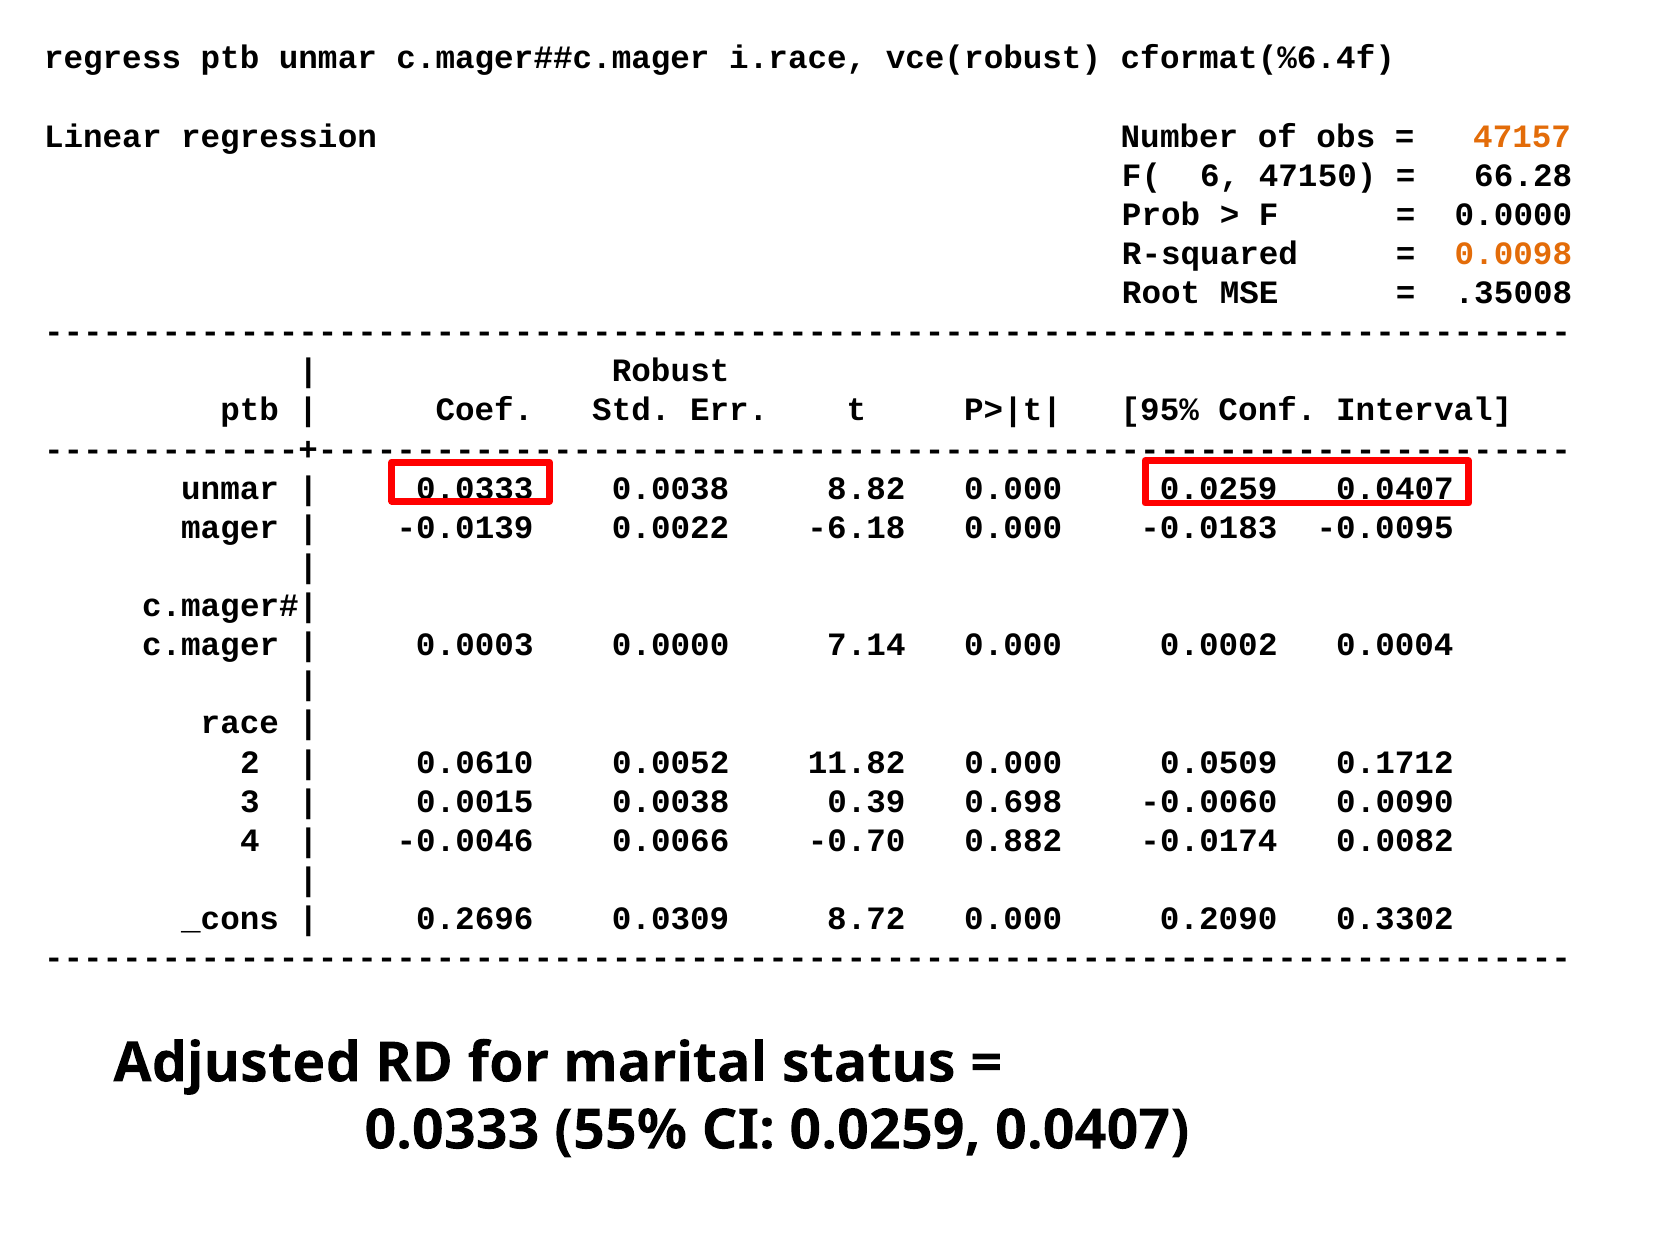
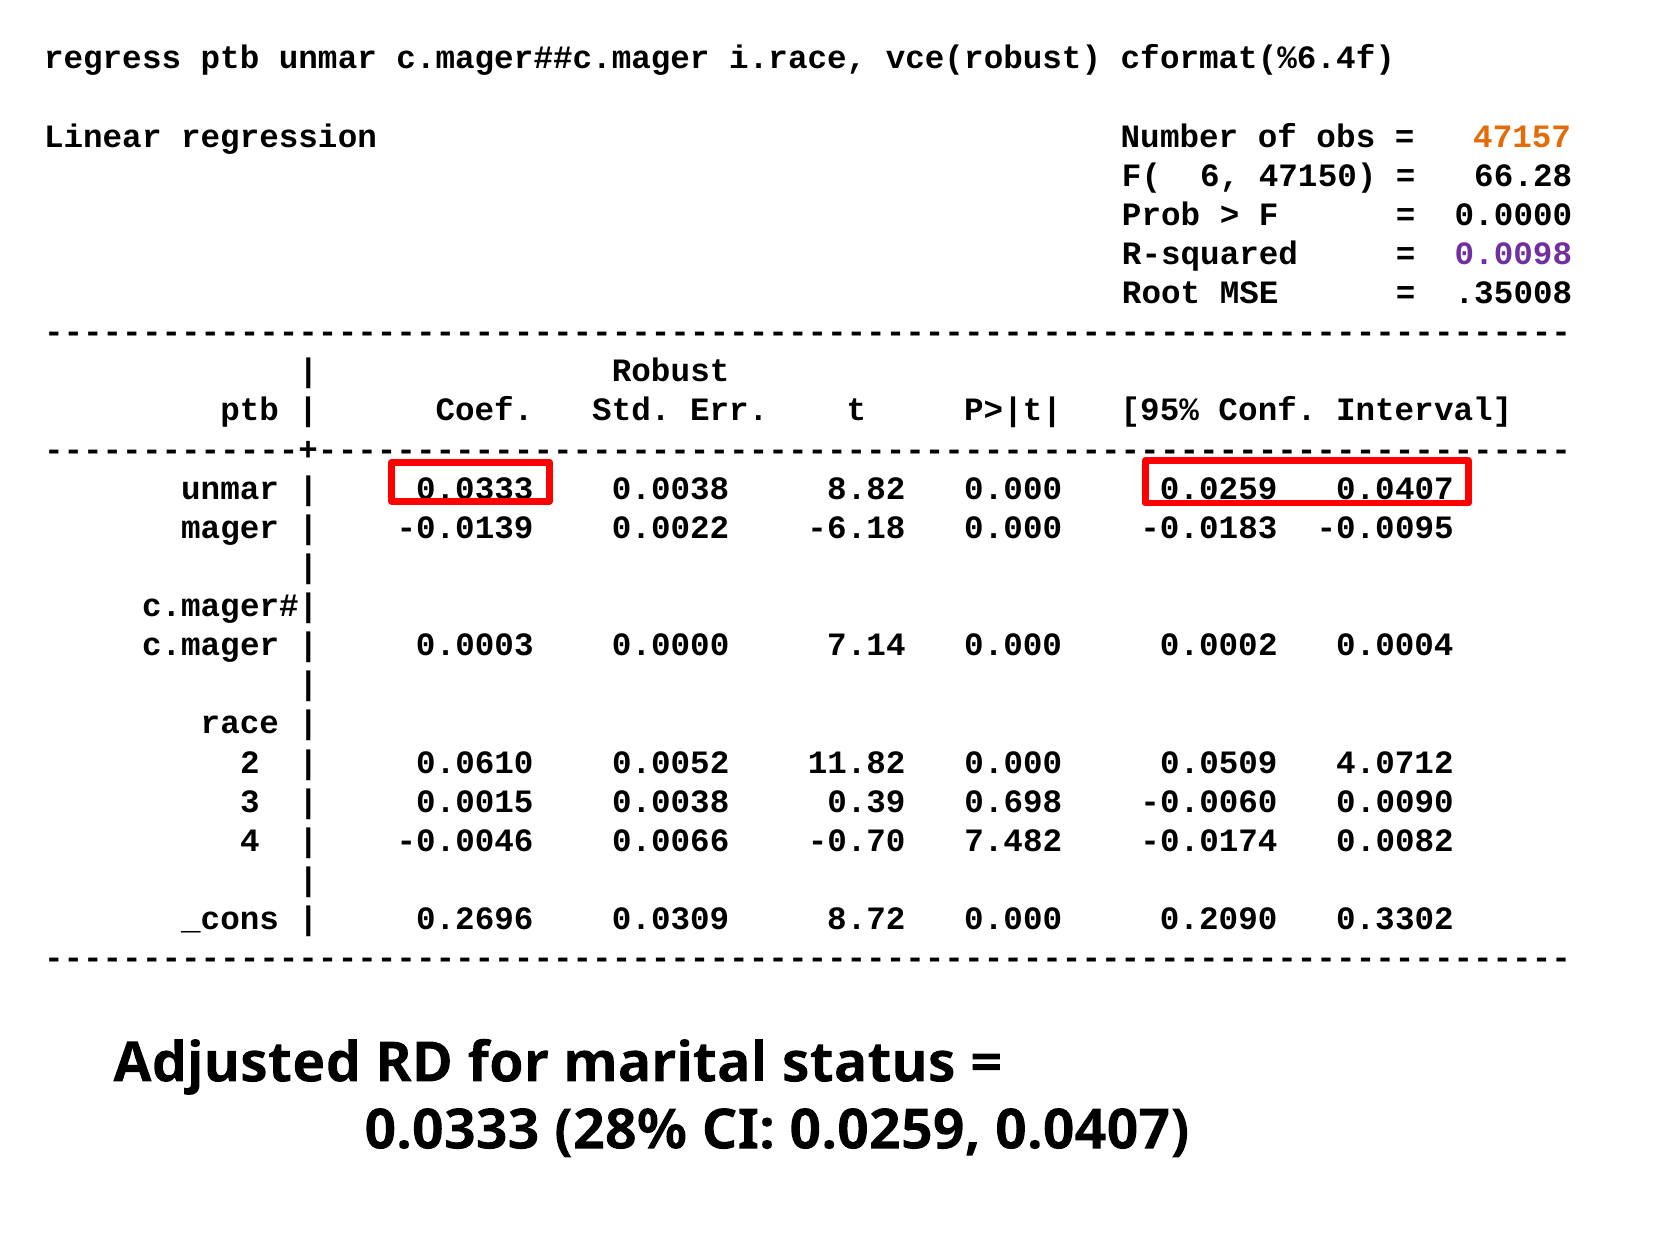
0.0098 colour: orange -> purple (1513, 253)
0.1712: 0.1712 -> 4.0712 (1395, 762)
0.882: 0.882 -> 7.482 (1013, 840)
55%: 55% -> 28% (621, 1129)
